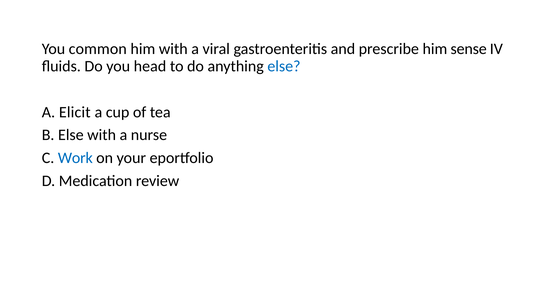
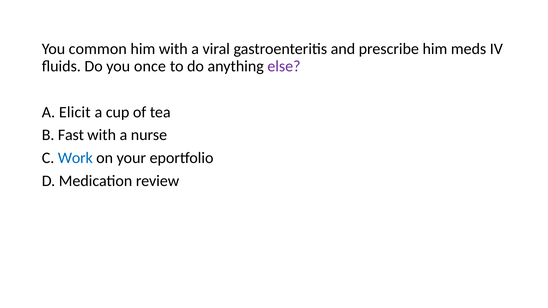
sense: sense -> meds (469, 49)
head: head -> once (150, 66)
else colour: blue -> purple (284, 66)
B Else: Else -> Fast (71, 135)
